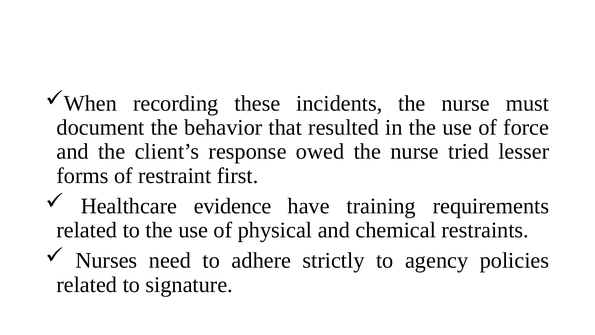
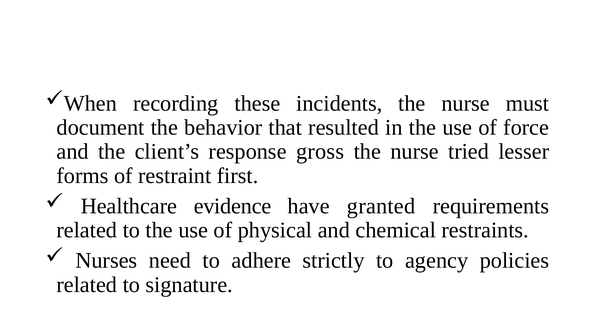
owed: owed -> gross (320, 151)
training: training -> granted (381, 206)
